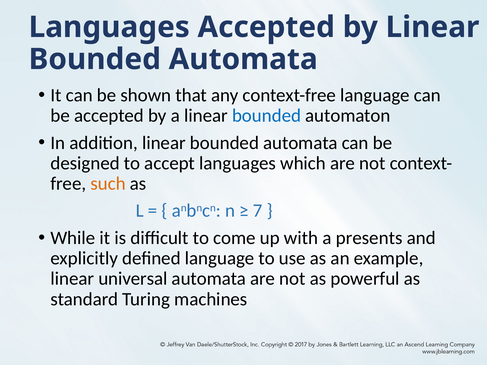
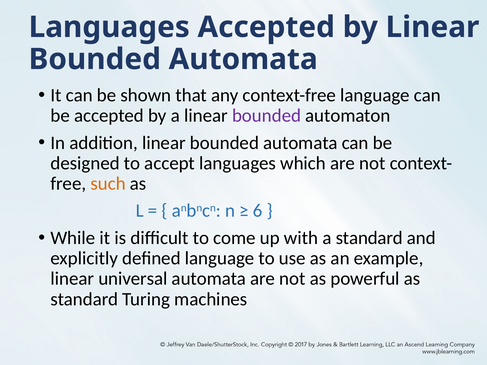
bounded colour: blue -> purple (267, 116)
7: 7 -> 6 (258, 211)
a presents: presents -> standard (369, 238)
